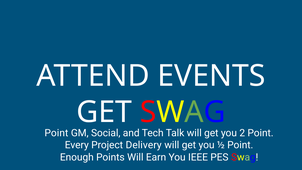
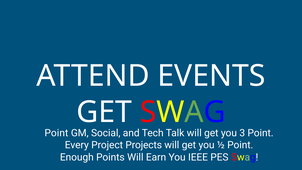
2: 2 -> 3 (242, 133)
Delivery: Delivery -> Projects (144, 145)
